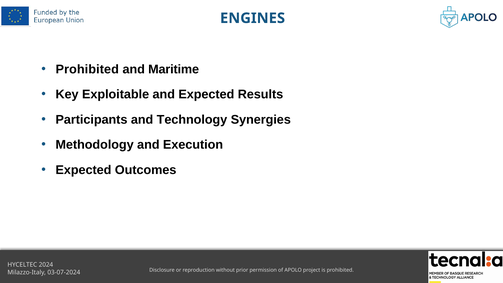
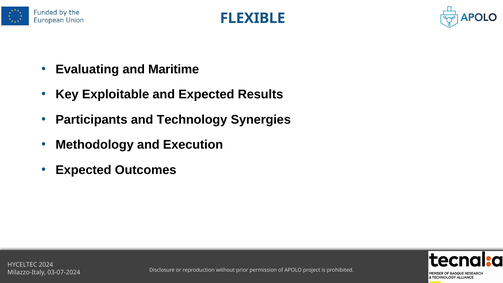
ENGINES: ENGINES -> FLEXIBLE (253, 18)
Prohibited: Prohibited -> Evaluating (87, 69)
